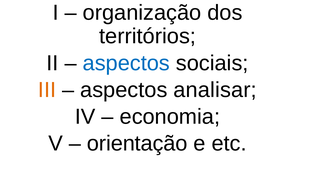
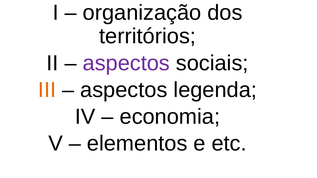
aspectos colour: blue -> purple (126, 63)
analisar: analisar -> legenda (215, 90)
orientação: orientação -> elementos (137, 144)
